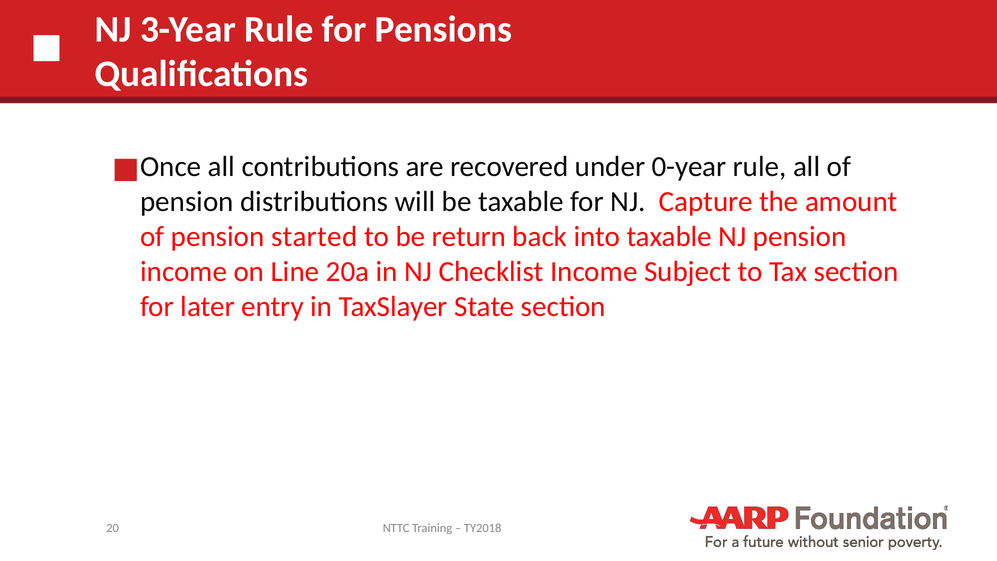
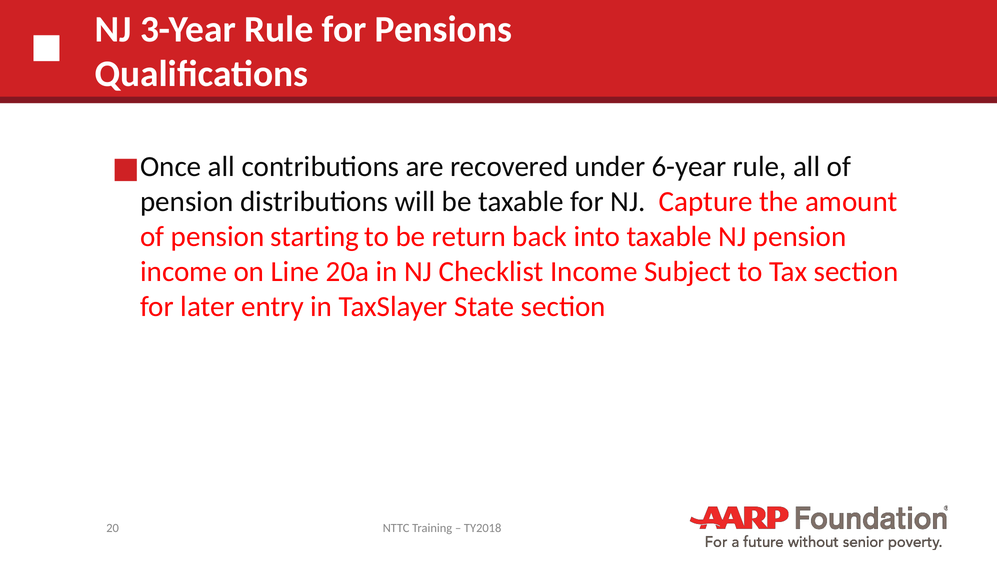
0-year: 0-year -> 6-year (689, 167)
started: started -> starting (314, 237)
